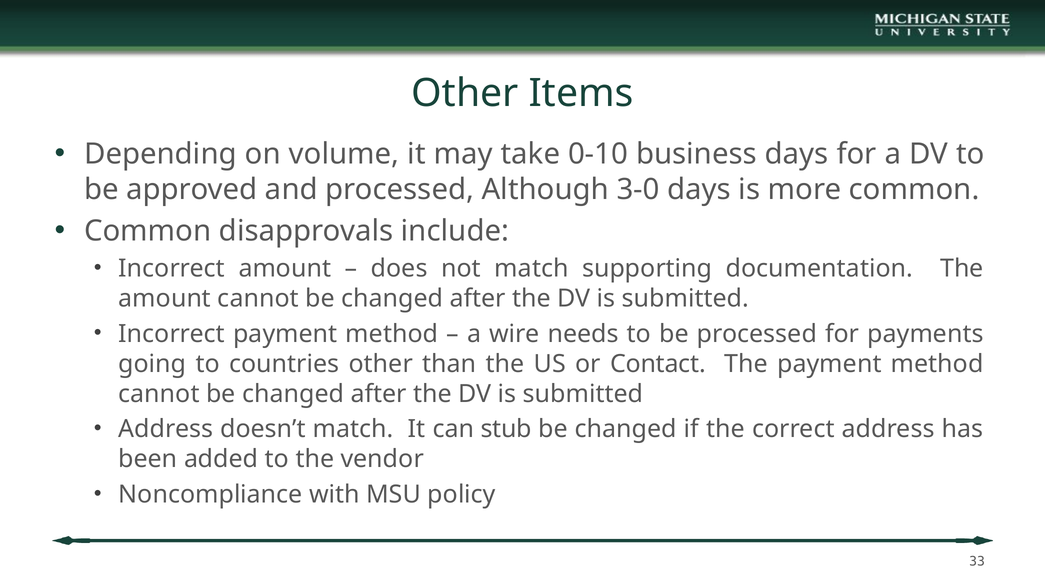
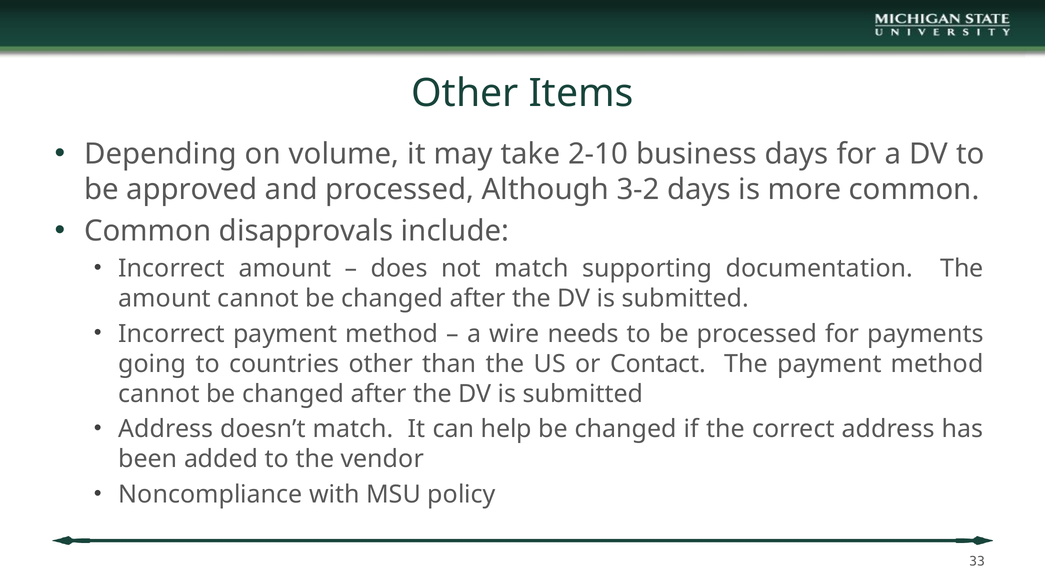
0-10: 0-10 -> 2-10 (598, 154)
3-0: 3-0 -> 3-2 (638, 189)
stub: stub -> help (506, 429)
